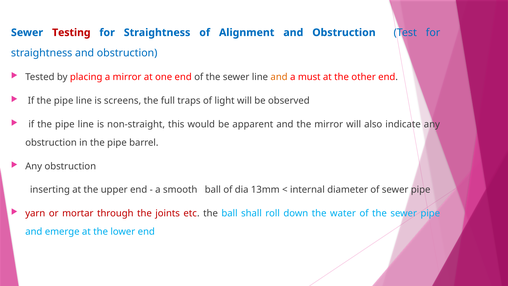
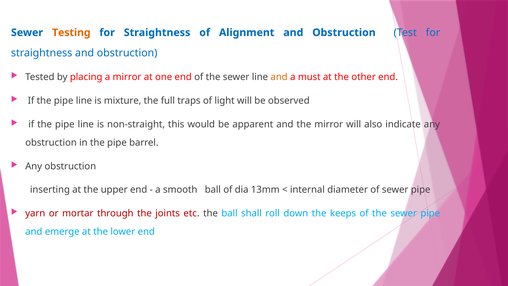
Testing colour: red -> orange (71, 33)
screens: screens -> mixture (123, 101)
water: water -> keeps (343, 213)
